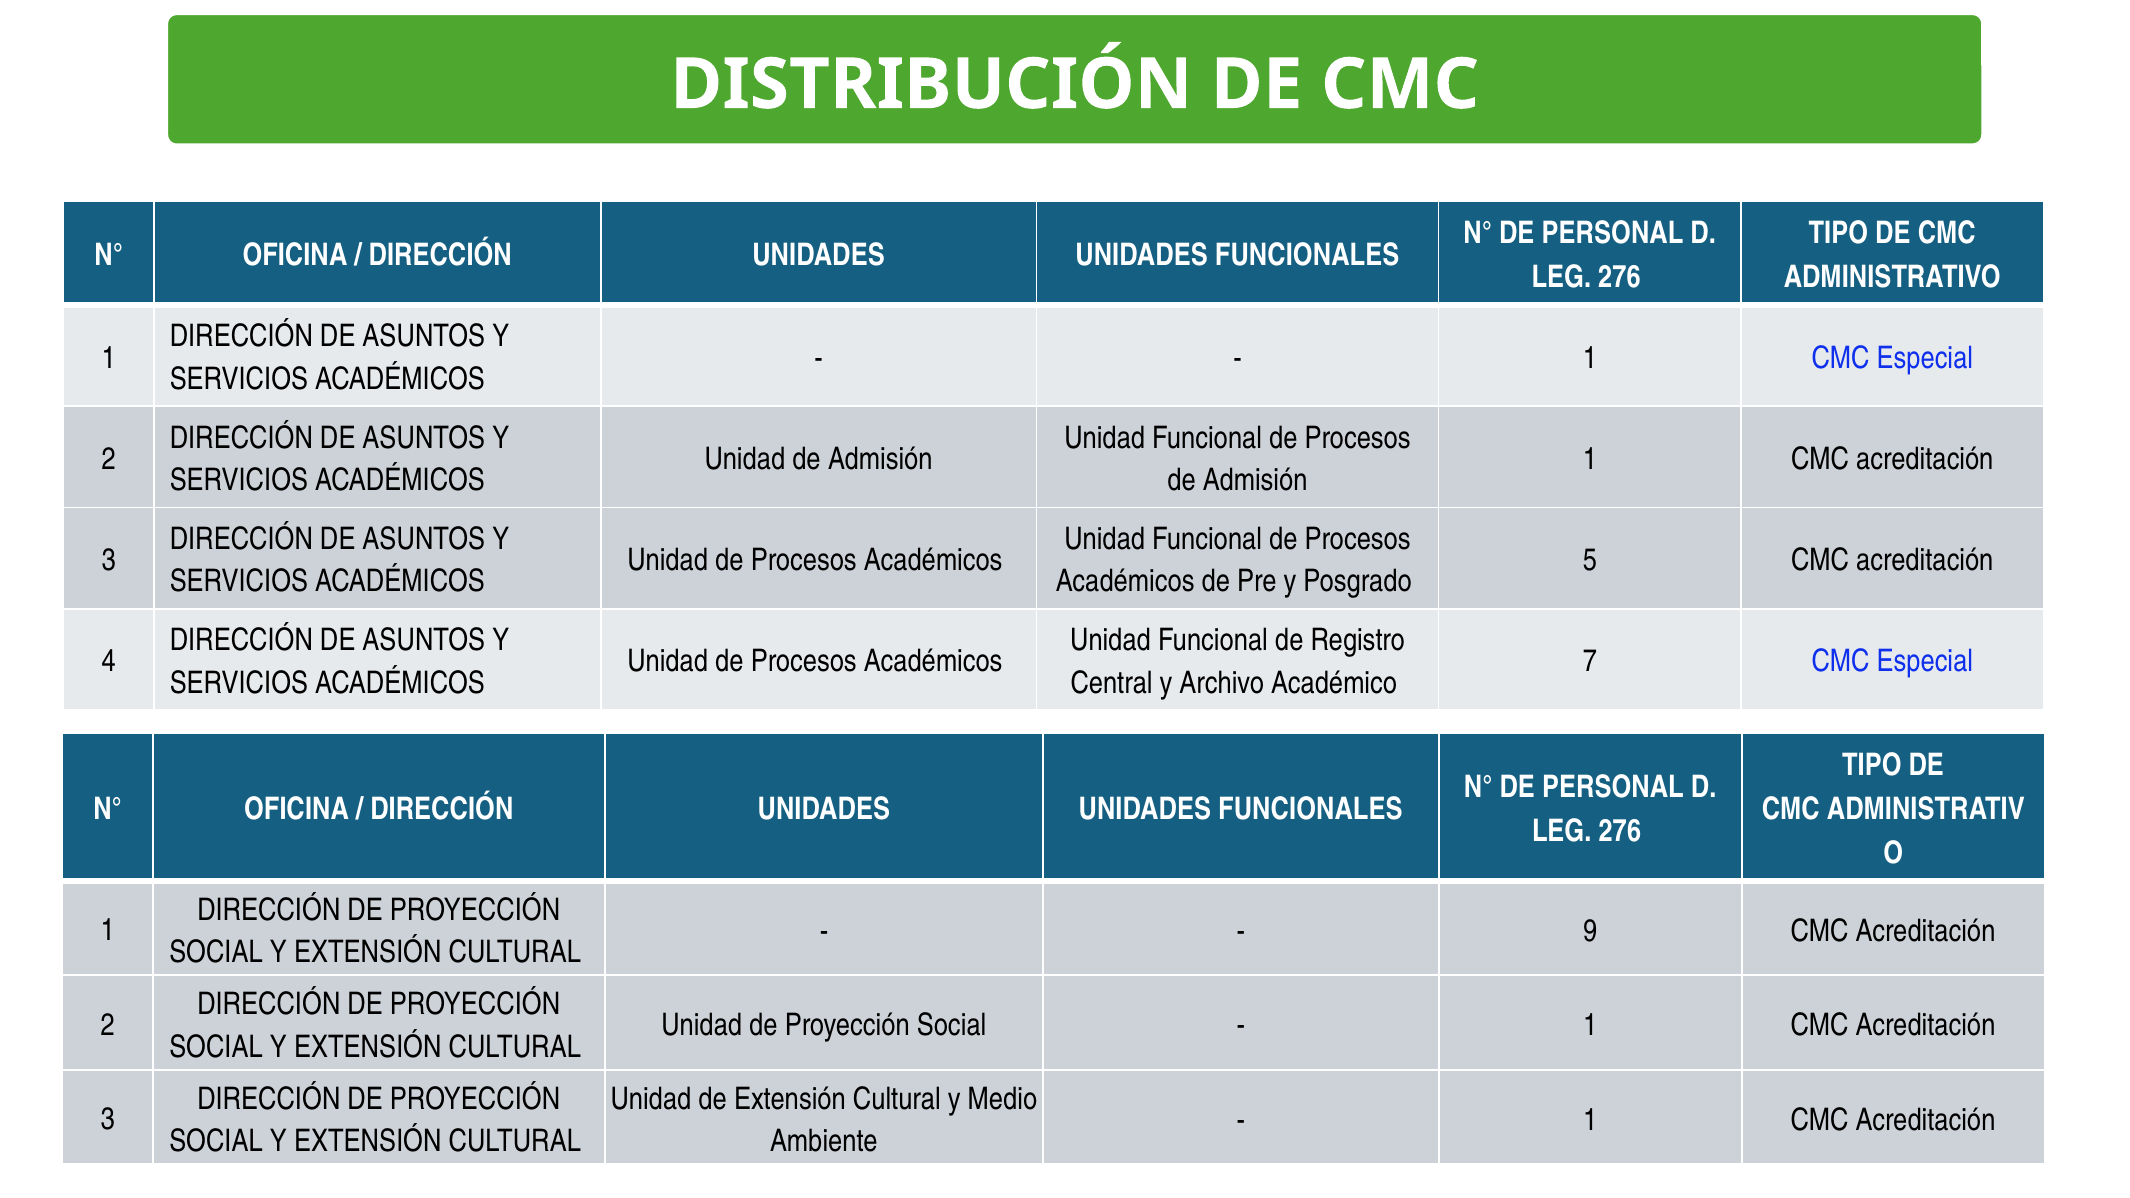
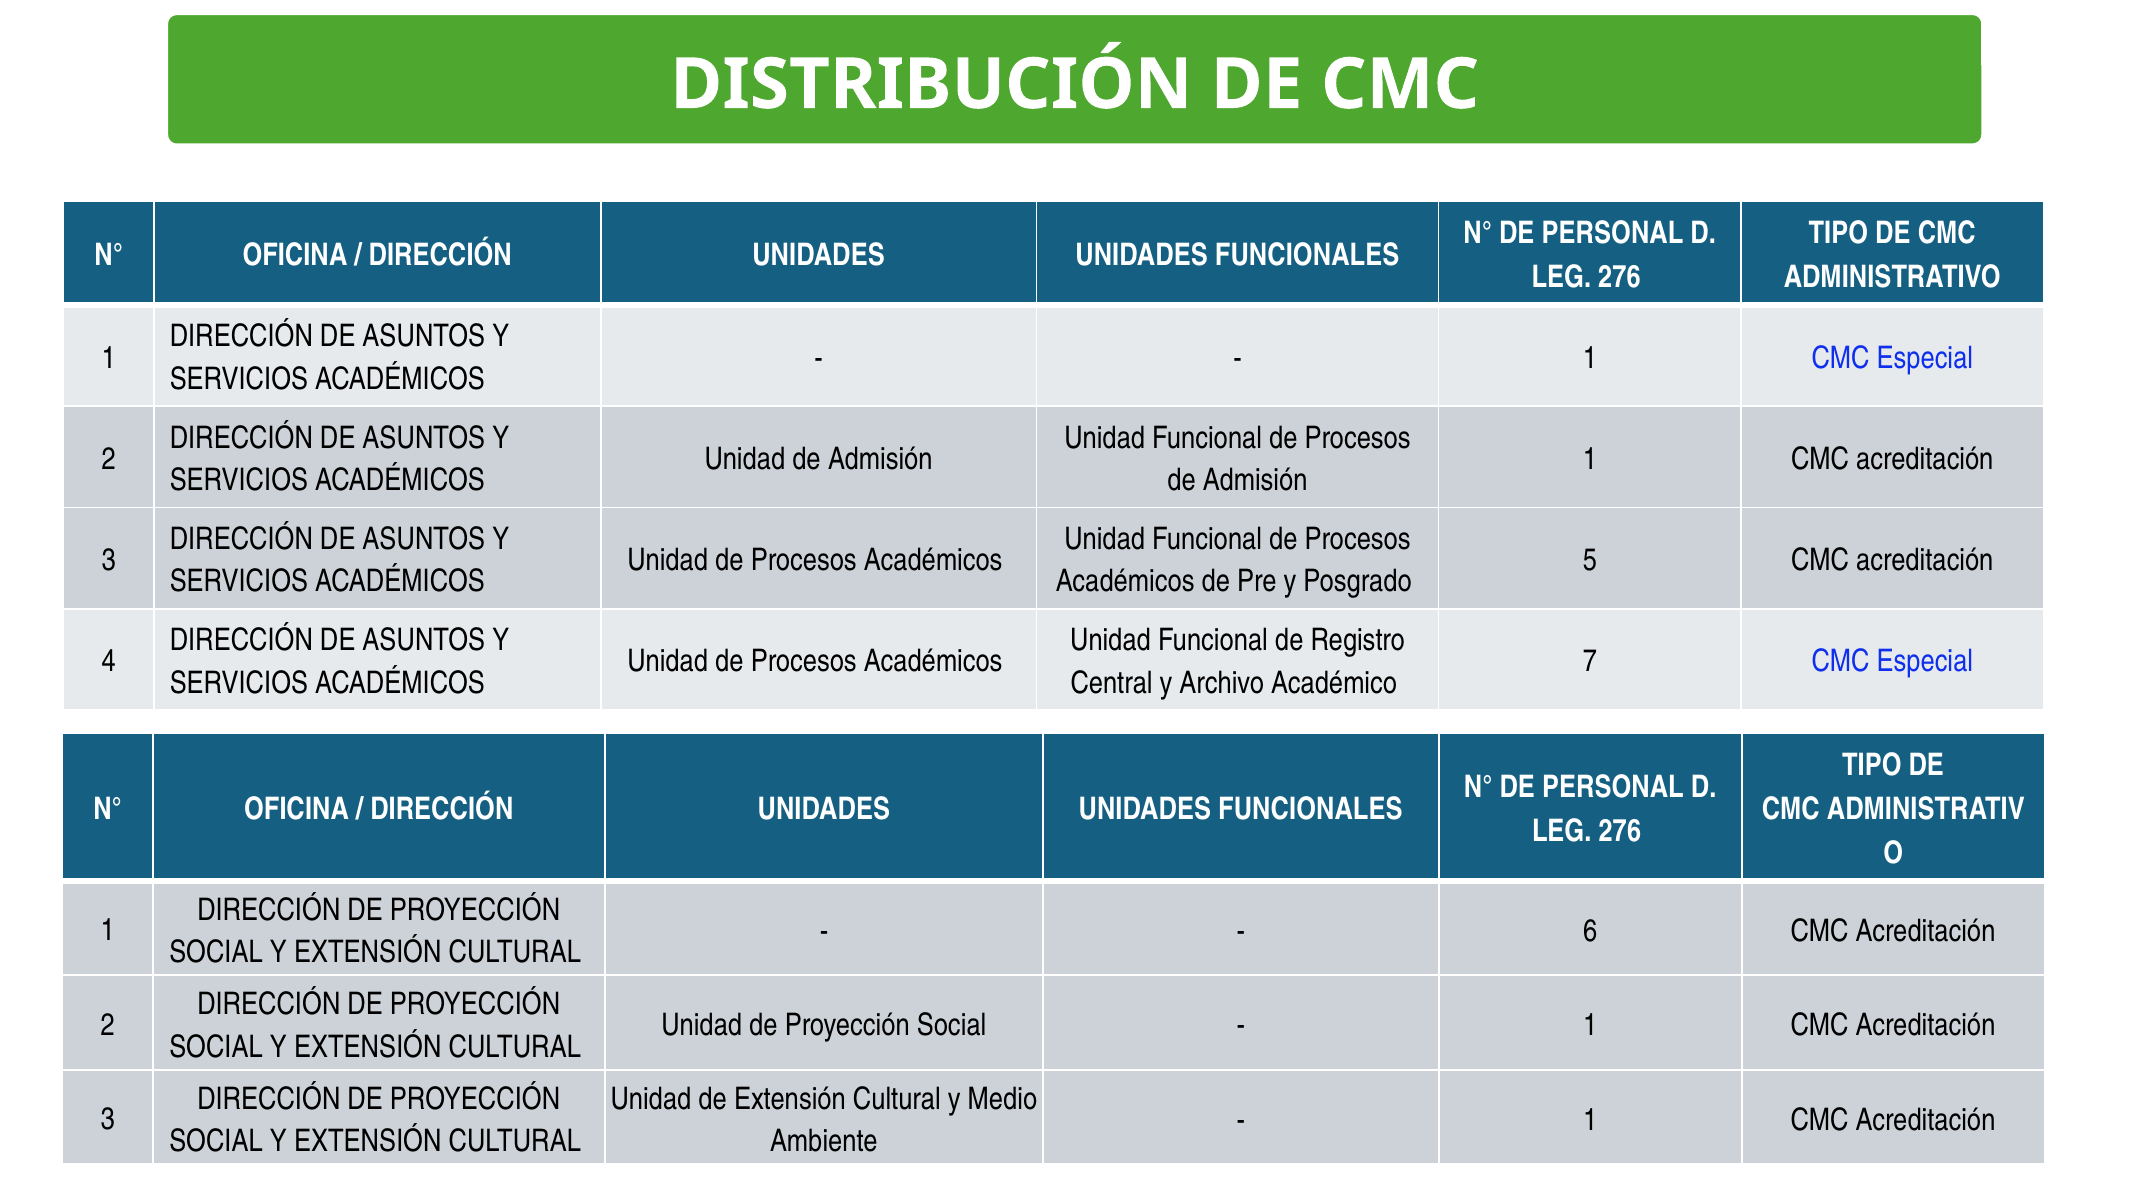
9: 9 -> 6 (1590, 931)
